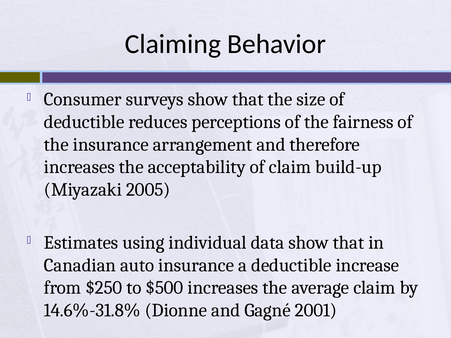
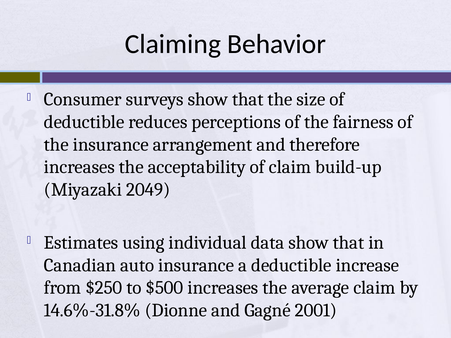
2005: 2005 -> 2049 (148, 190)
